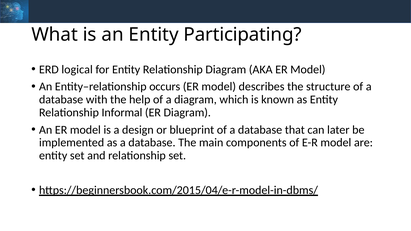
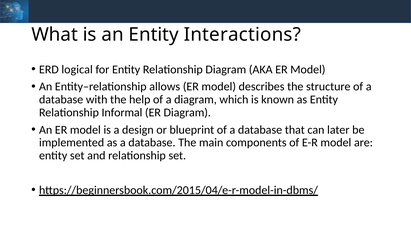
Participating: Participating -> Interactions (242, 35)
occurs: occurs -> allows (165, 87)
